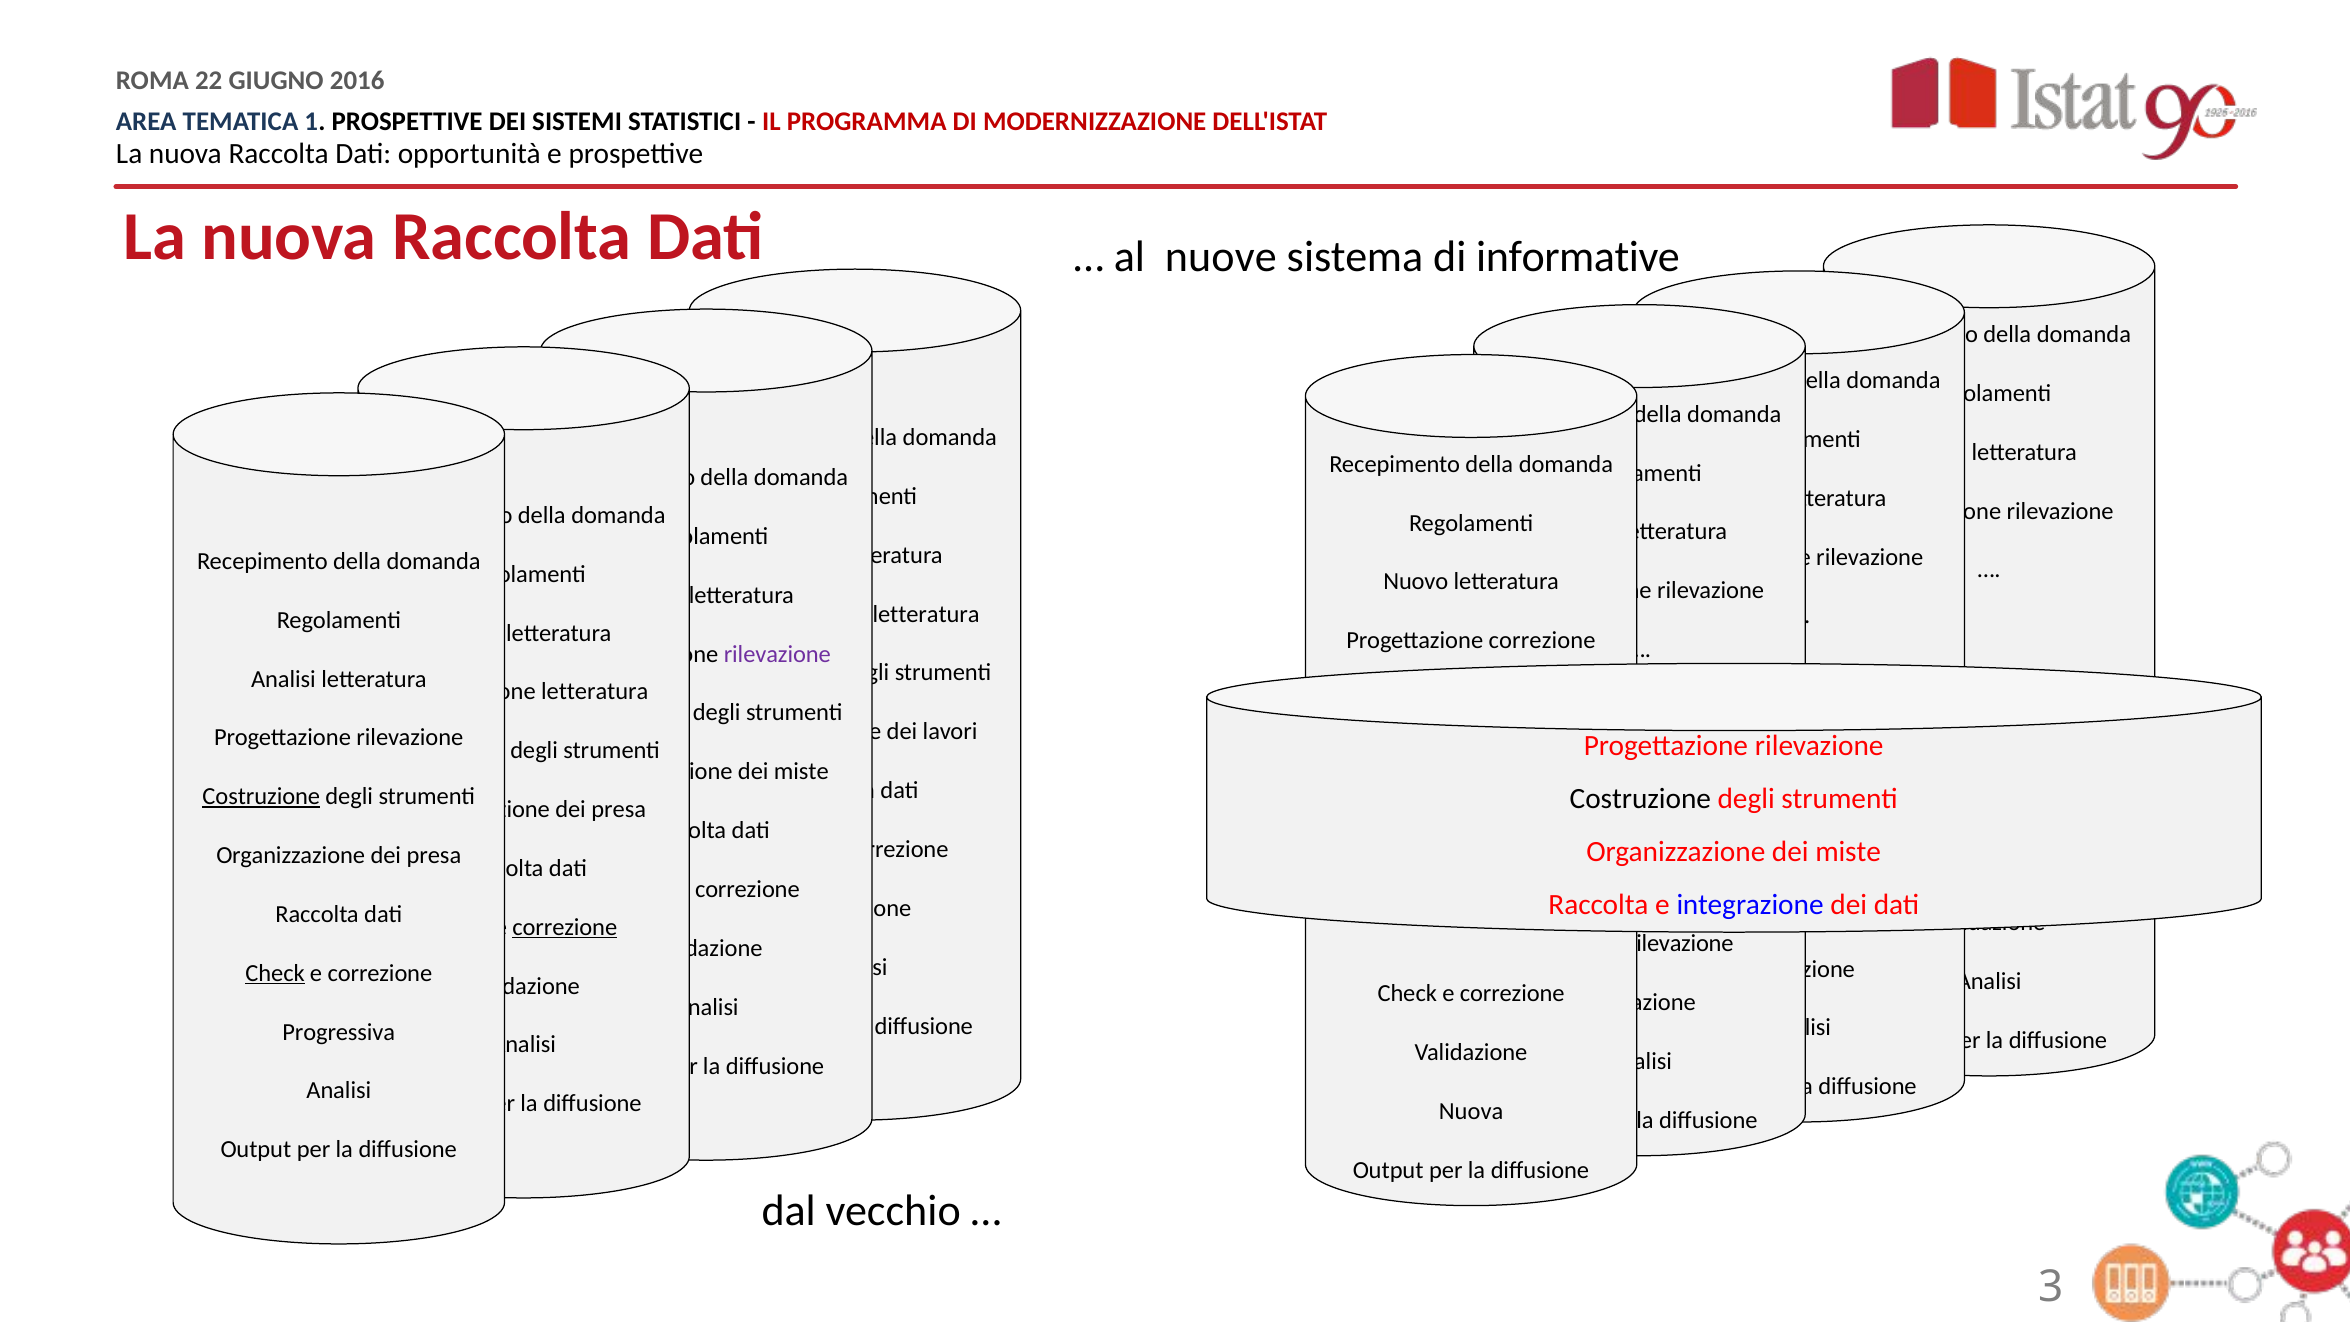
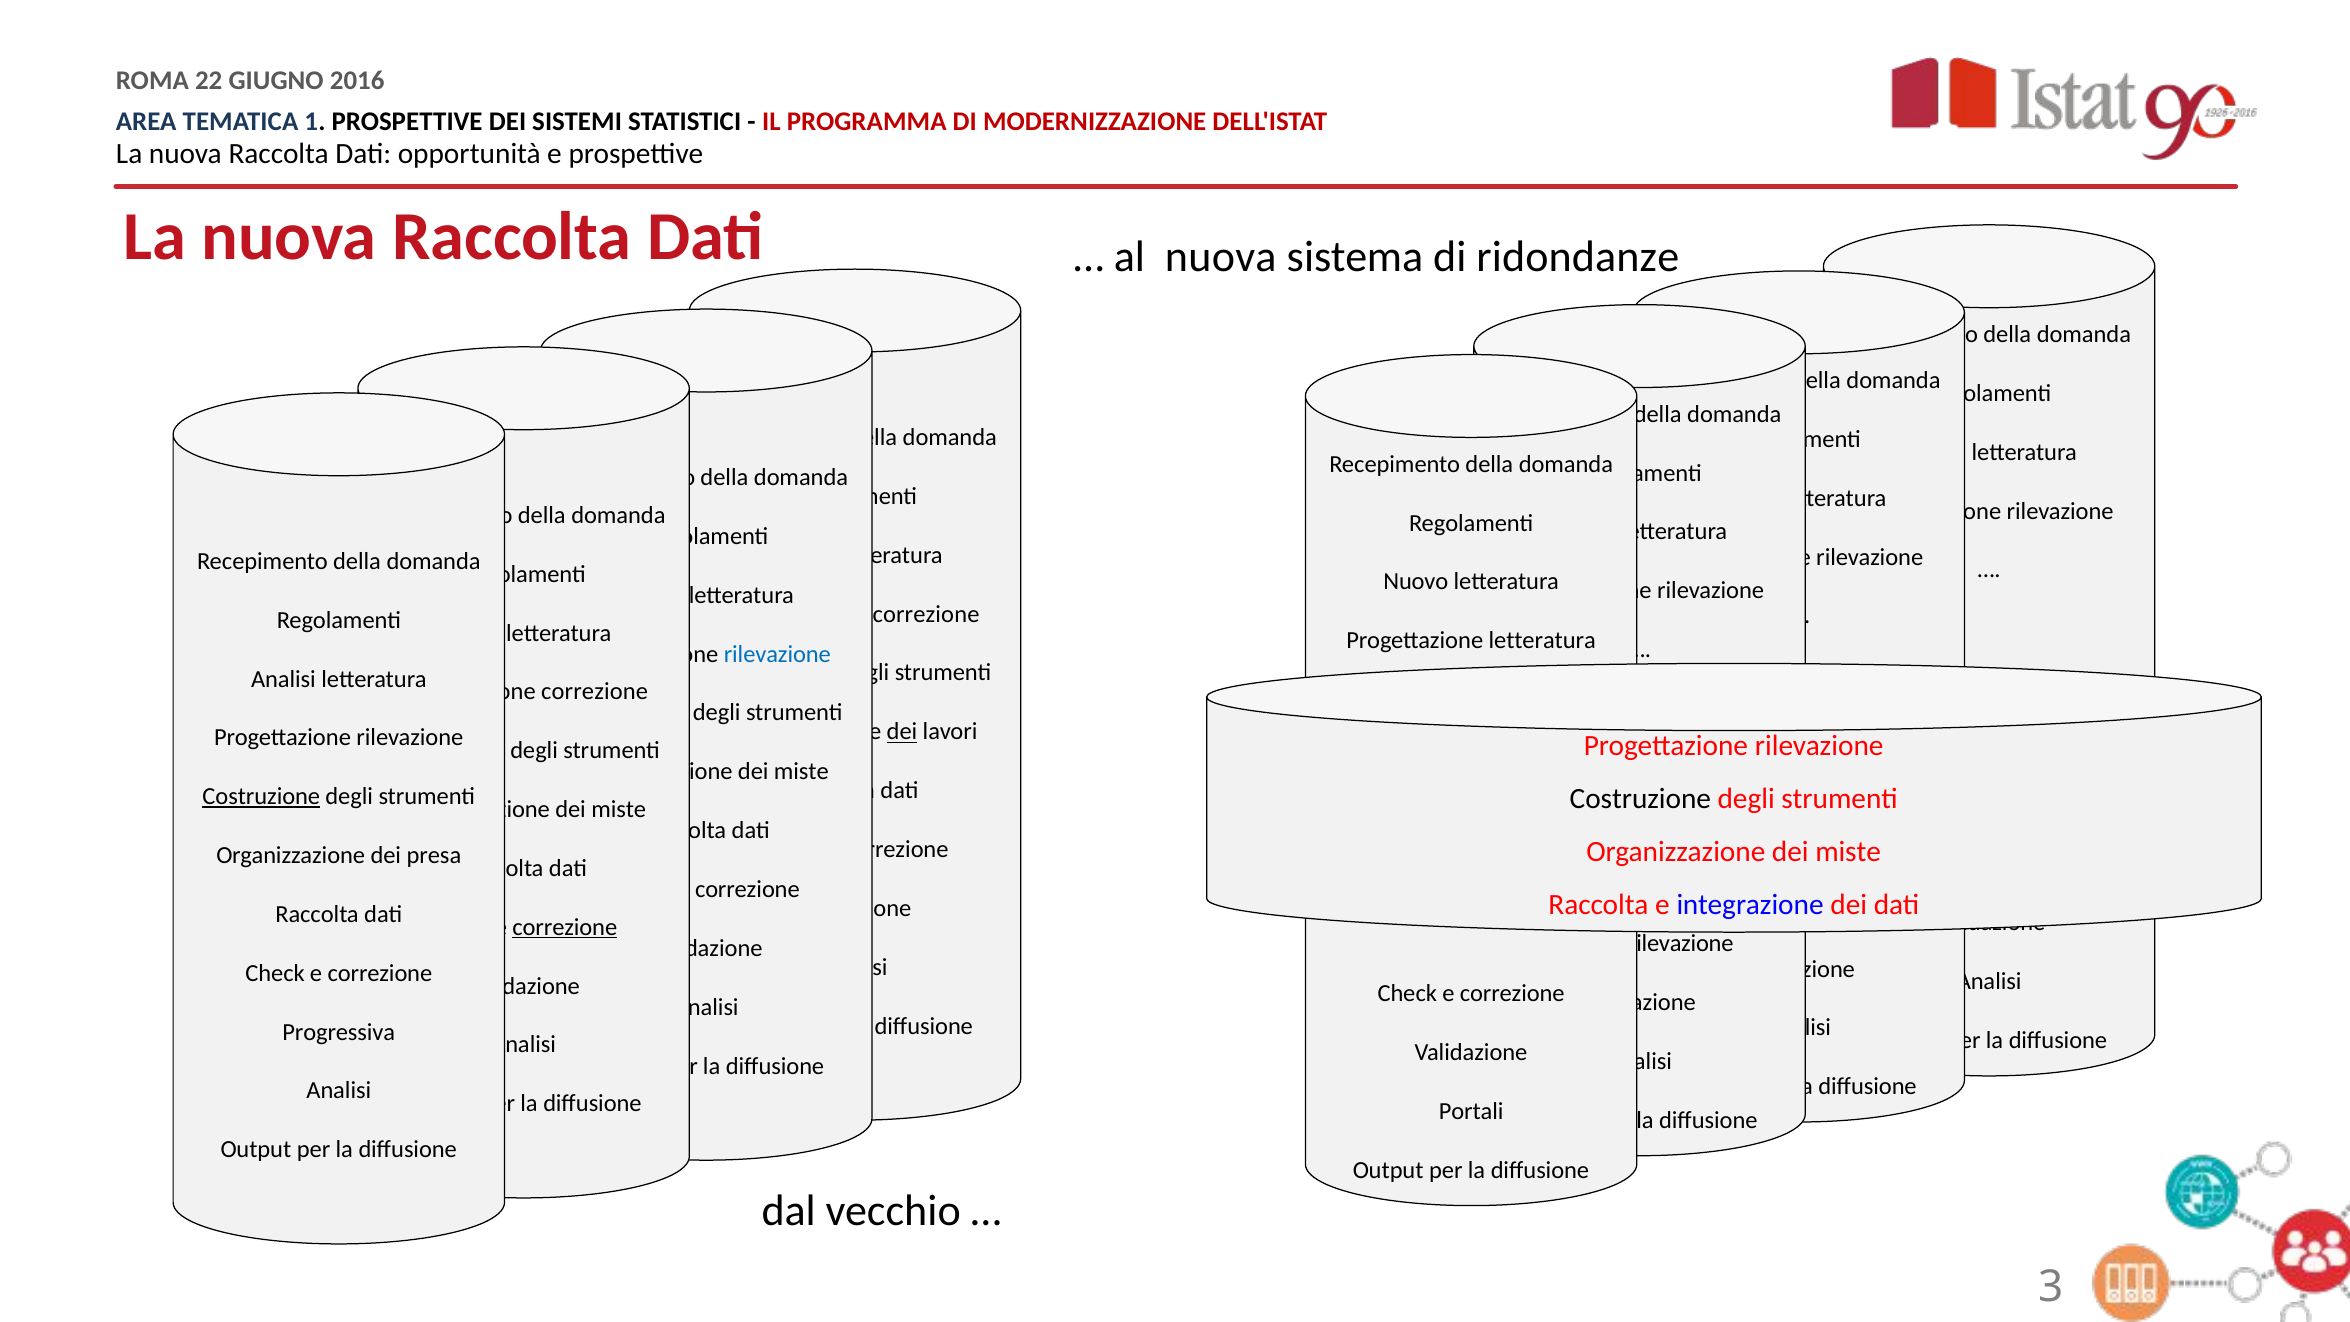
al nuove: nuove -> nuova (1221, 257)
informative: informative -> ridondanze (1578, 257)
letteratura: letteratura -> correzione (926, 614)
Progettazione correzione: correzione -> letteratura (1542, 641)
rilevazione colour: purple -> blue (777, 654)
letteratura: letteratura -> correzione (595, 692)
dei underline: none -> present (902, 732)
presa: presa -> miste (619, 809)
Check underline: present -> none (275, 973)
Nuova: Nuova -> Portali (1471, 1111)
